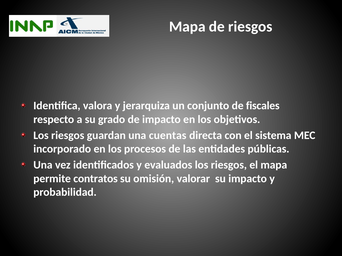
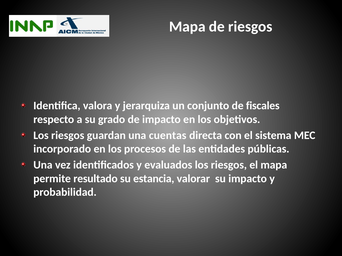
contratos: contratos -> resultado (96, 179)
omisión: omisión -> estancia (154, 179)
